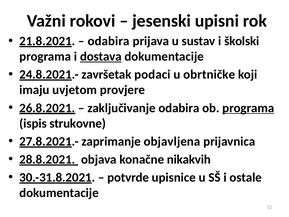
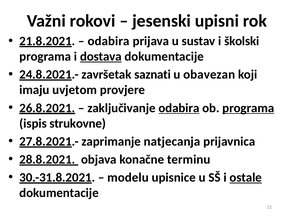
podaci: podaci -> saznati (153, 74)
obrtničke: obrtničke -> obavezan (209, 74)
odabira underline: none -> present (179, 108)
objavljena: objavljena -> natjecanja (172, 141)
nikakvih: nikakvih -> terminu (189, 159)
potvrde: potvrde -> modelu (128, 177)
ostale underline: none -> present (246, 177)
